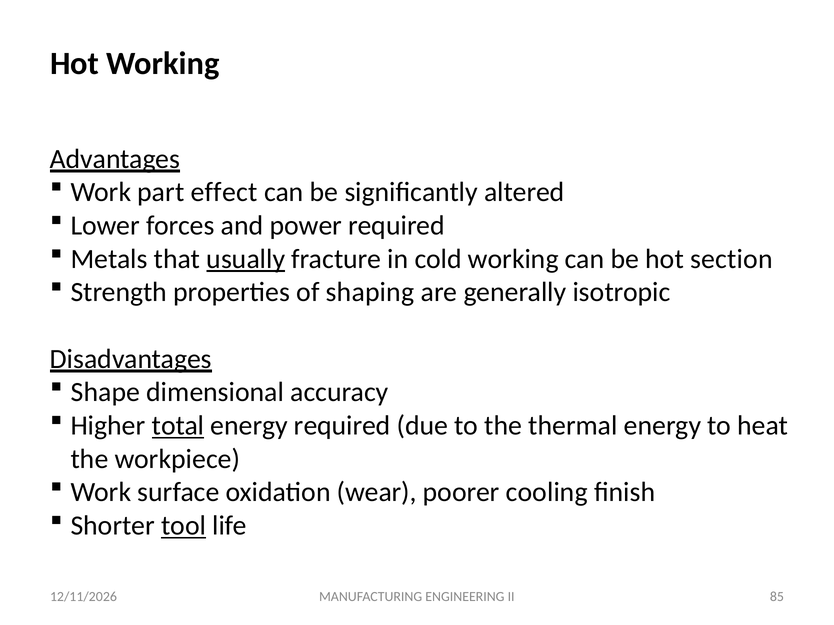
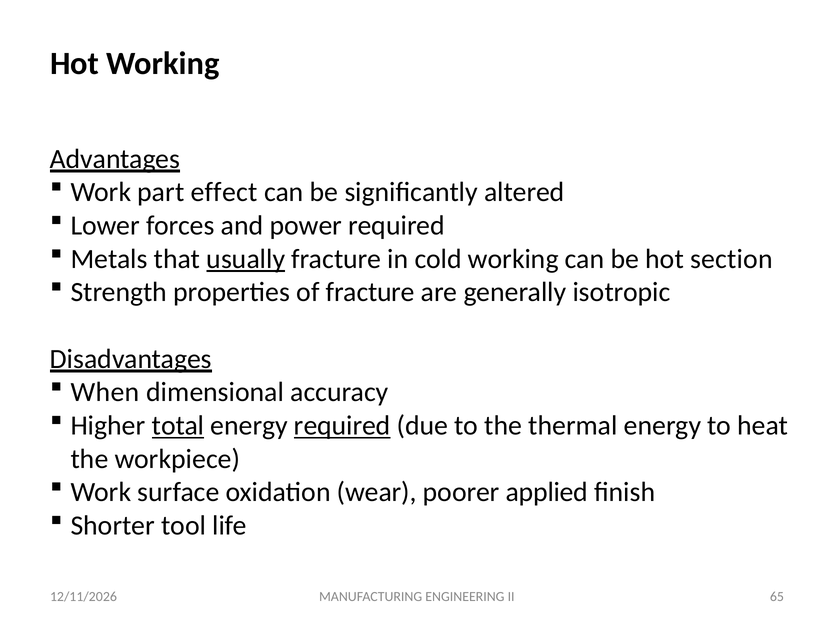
of shaping: shaping -> fracture (370, 293)
Shape: Shape -> When (105, 393)
required underline: none -> present (342, 426)
cooling: cooling -> applied (547, 493)
tool underline: present -> none (184, 526)
85: 85 -> 65 (777, 597)
